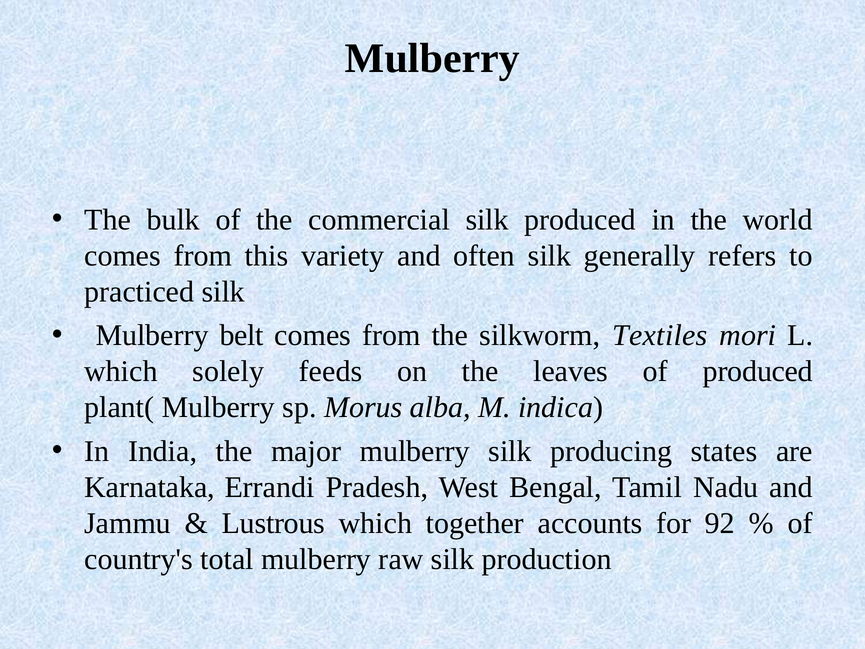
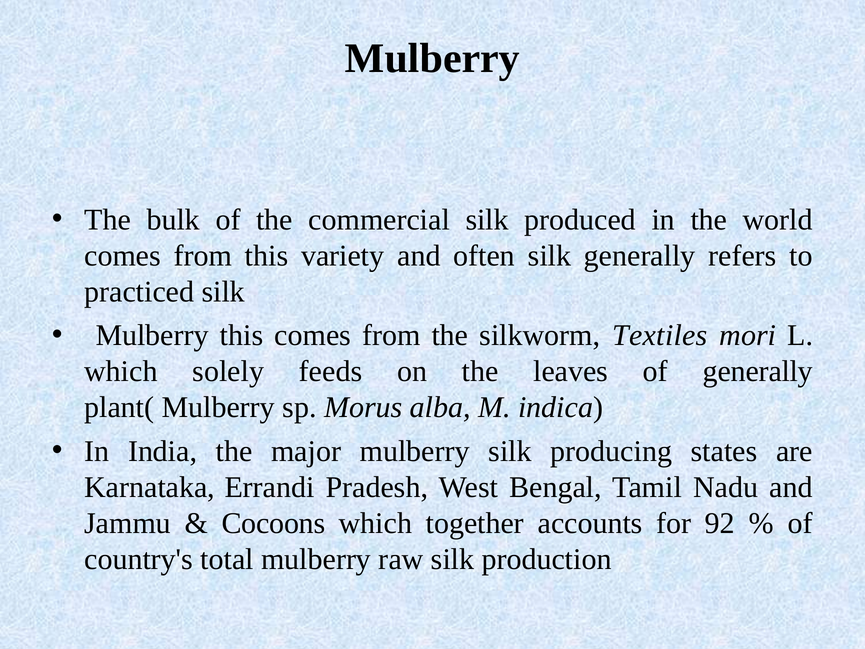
Mulberry belt: belt -> this (242, 335)
of produced: produced -> generally (758, 371)
Lustrous: Lustrous -> Cocoons (273, 523)
